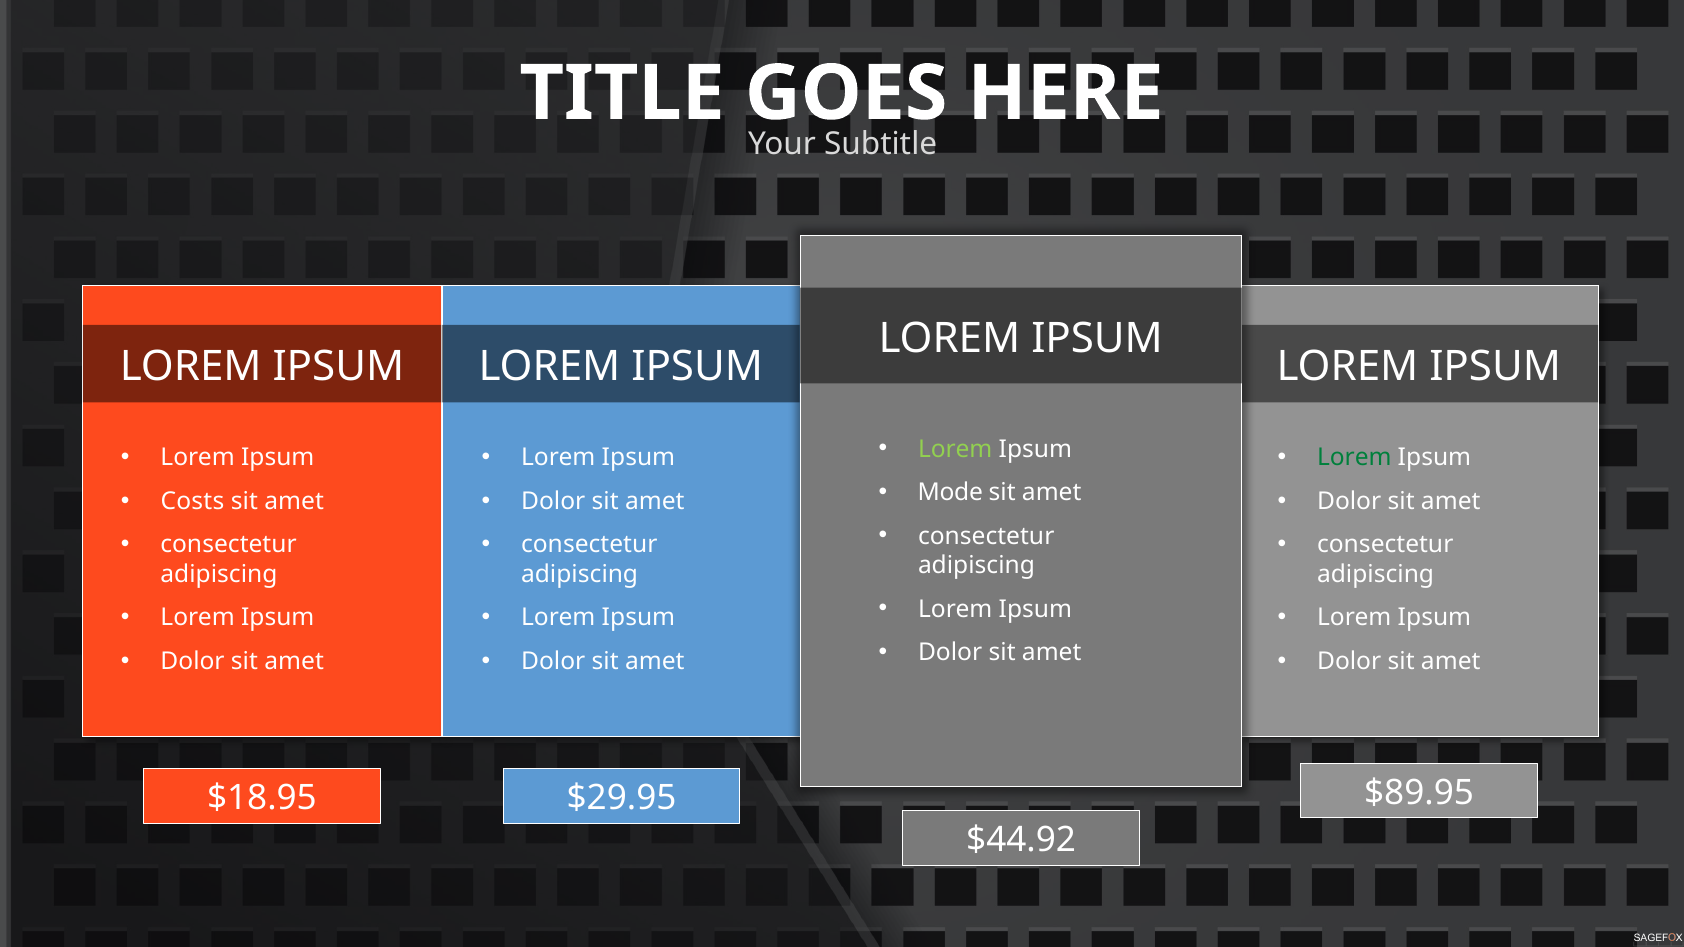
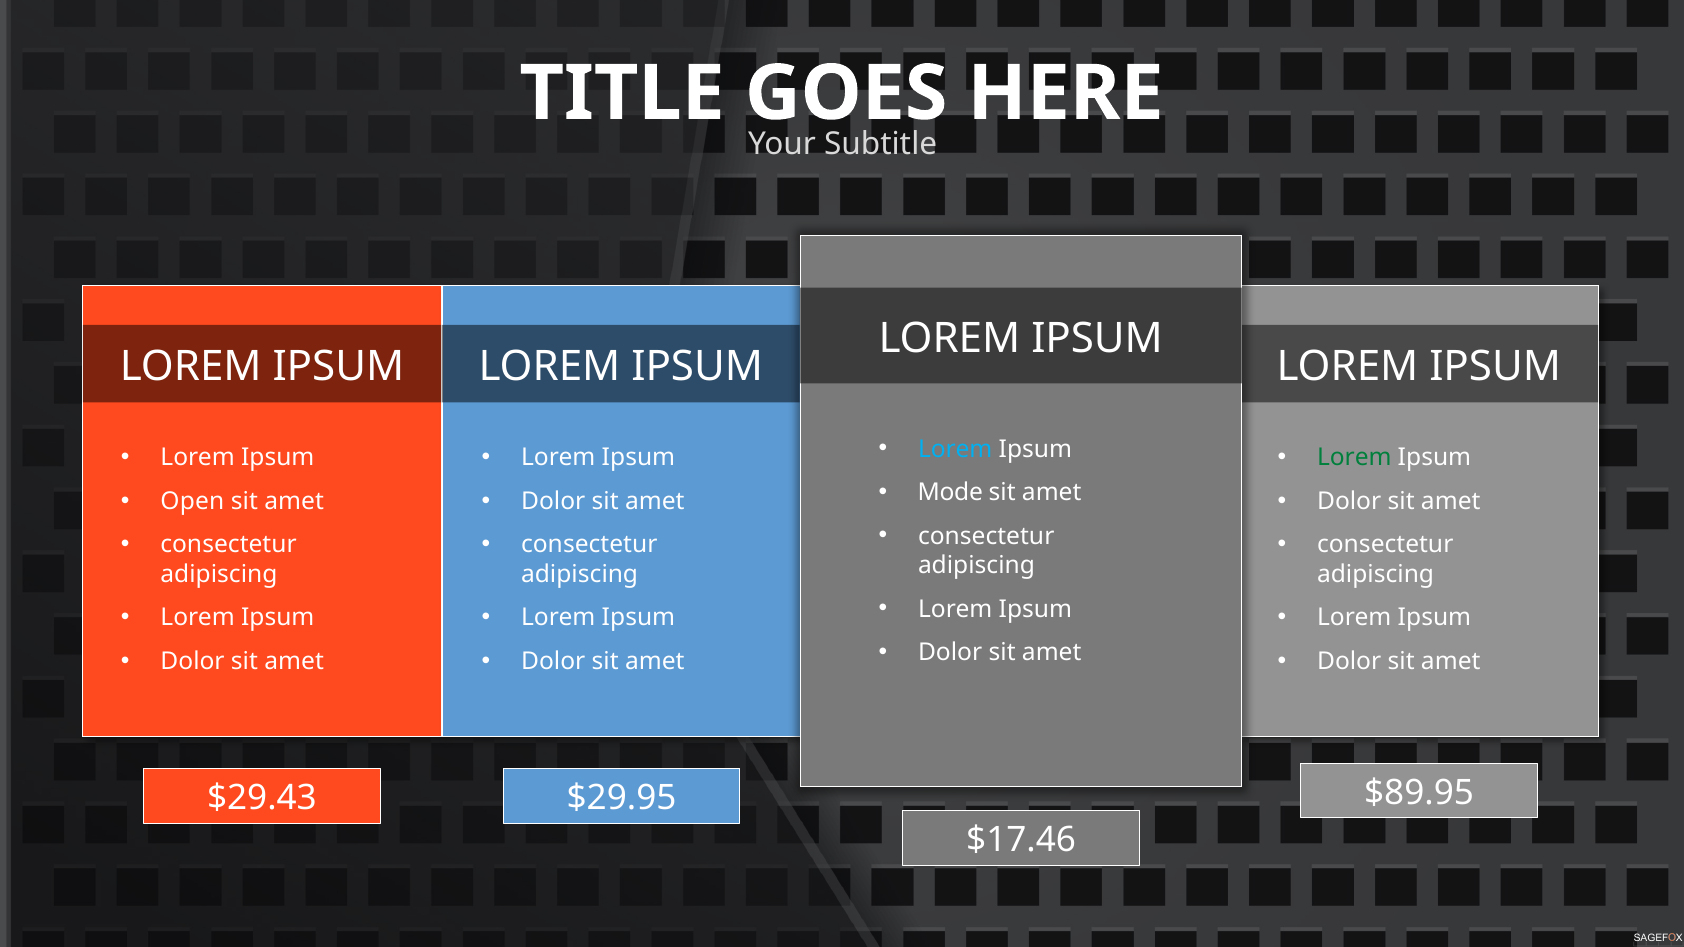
Lorem colour: light green -> light blue (955, 449)
Costs: Costs -> Open (192, 501)
$18.95: $18.95 -> $29.43 (262, 798)
$44.92: $44.92 -> $17.46 (1021, 841)
